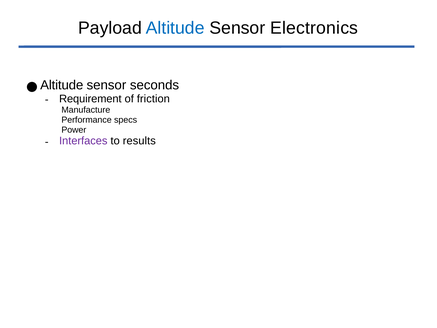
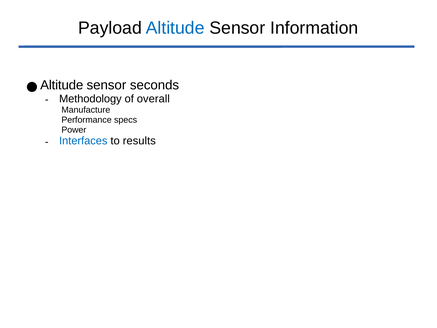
Electronics: Electronics -> Information (314, 28)
Requirement: Requirement -> Methodology (90, 99)
friction: friction -> overall (153, 99)
Interfaces colour: purple -> blue (83, 141)
